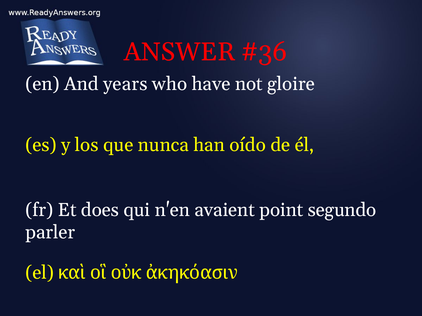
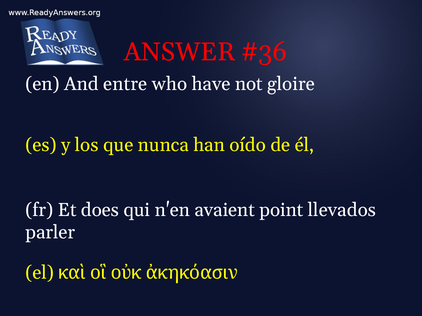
years: years -> entre (125, 84)
segundo: segundo -> llevados (342, 210)
